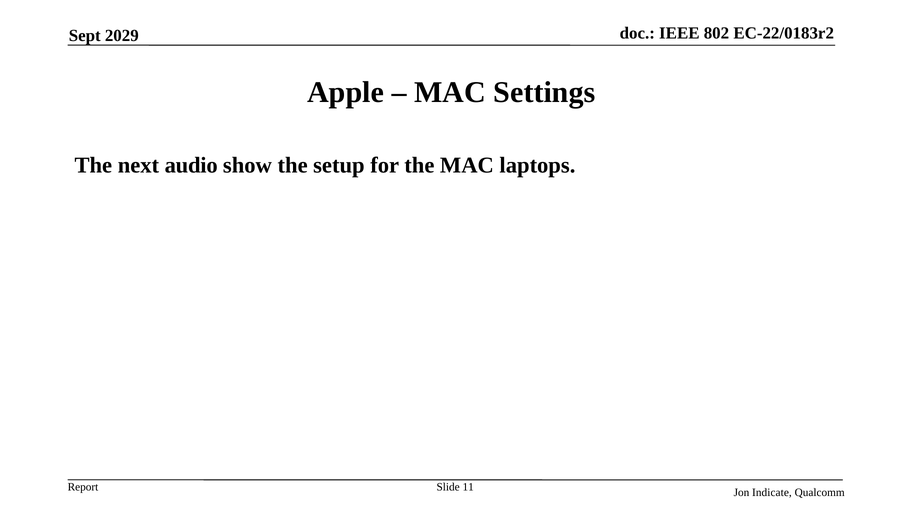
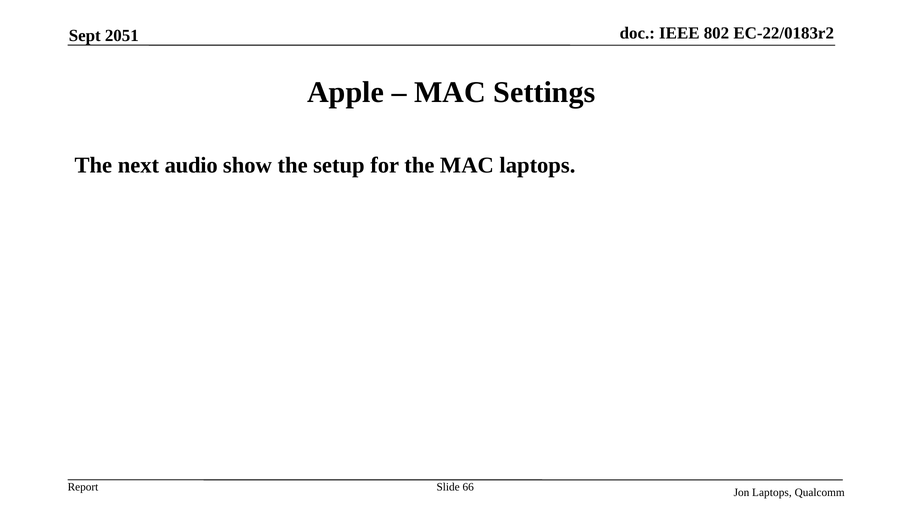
2029: 2029 -> 2051 (122, 36)
11: 11 -> 66 (468, 487)
Jon Indicate: Indicate -> Laptops (772, 493)
